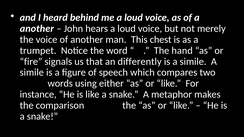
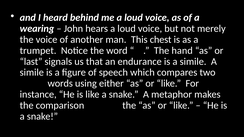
another: another -> wearing (37, 29)
fire: fire -> last (31, 62)
differently: differently -> endurance (140, 62)
